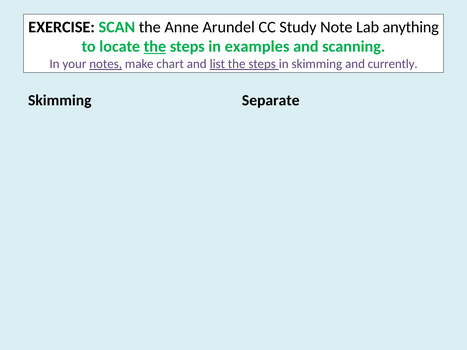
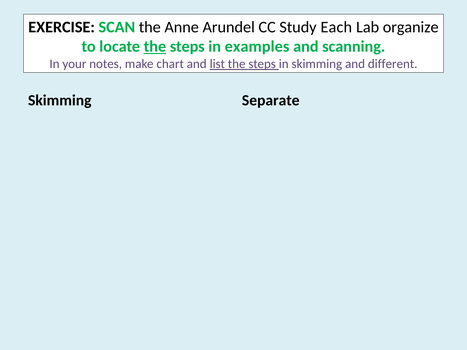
Note: Note -> Each (336, 27)
anything: anything -> organize (411, 27)
notes underline: present -> none (106, 64)
currently: currently -> different (393, 64)
